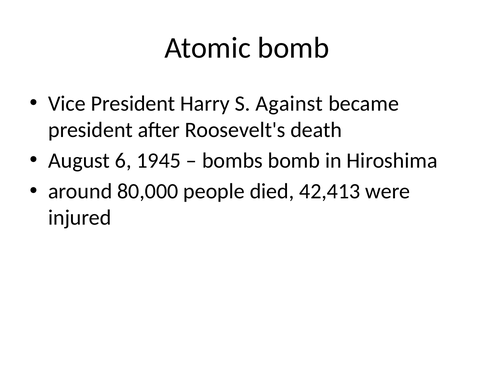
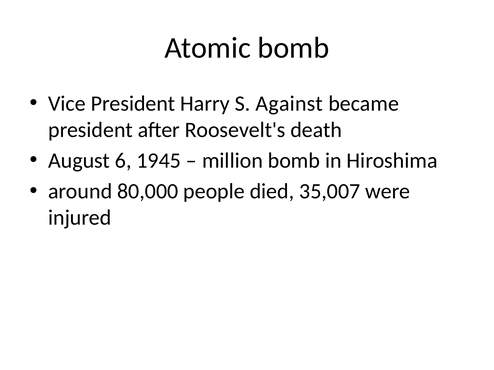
bombs: bombs -> million (232, 161)
42,413: 42,413 -> 35,007 (330, 192)
